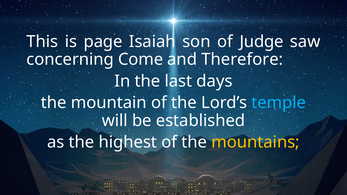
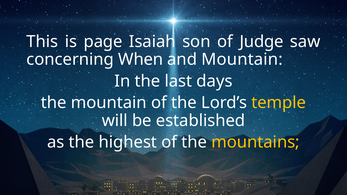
Come: Come -> When (141, 60)
and Therefore: Therefore -> Mountain (242, 60)
temple colour: light blue -> yellow (279, 103)
